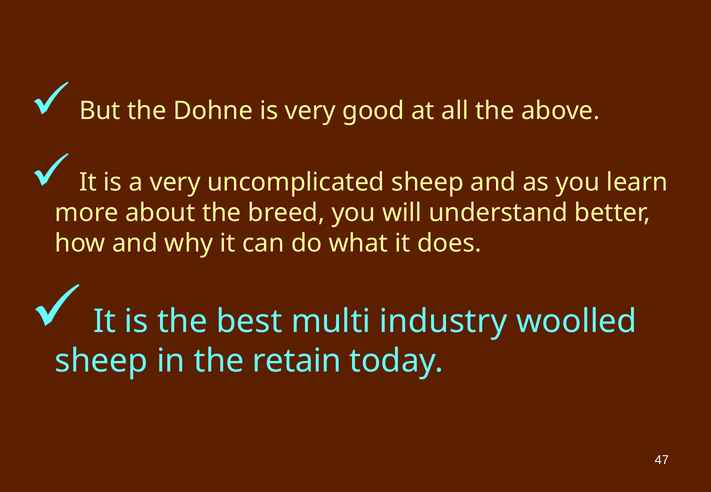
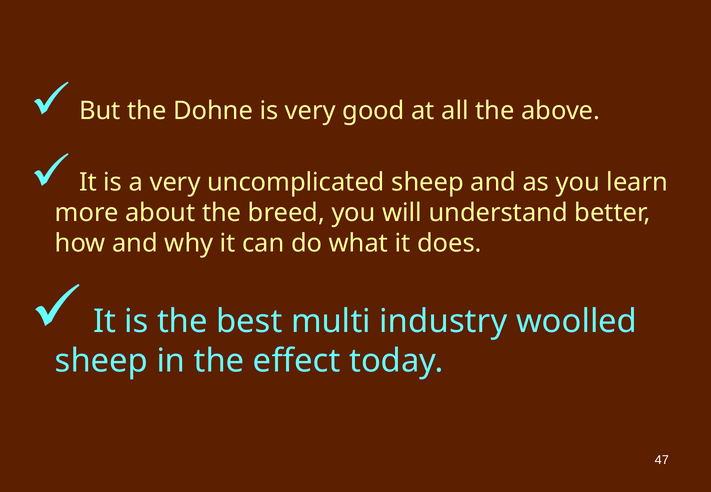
retain: retain -> effect (297, 361)
